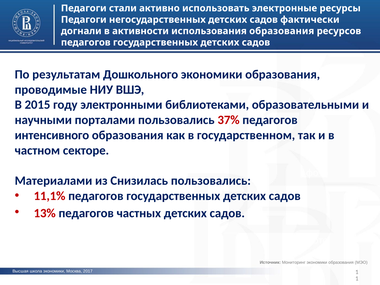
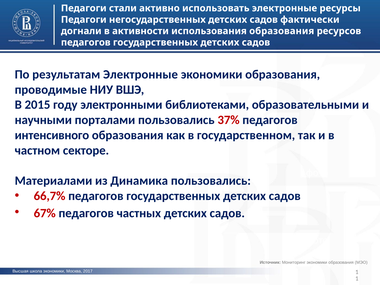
результатам Дошкольного: Дошкольного -> Электронные (141, 74)
Снизилась: Снизилась -> Динамика (139, 181)
11,1%: 11,1% -> 66,7% (50, 196)
13%: 13% -> 67% (45, 213)
